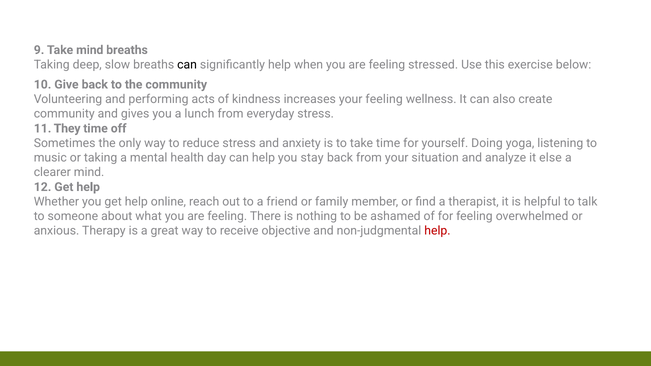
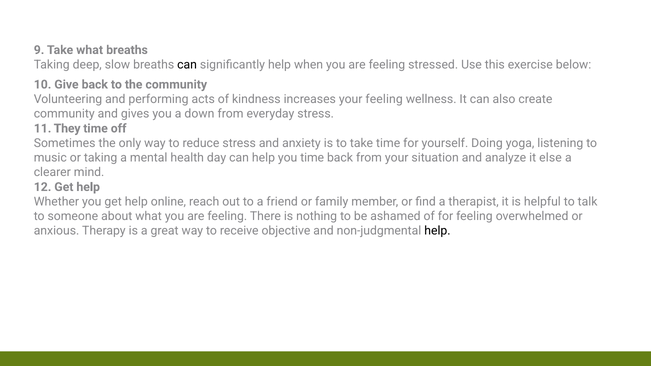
Take mind: mind -> what (90, 50)
lunch: lunch -> down (199, 114)
you stay: stay -> time (312, 158)
help colour: red -> black (437, 231)
